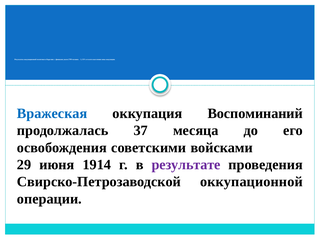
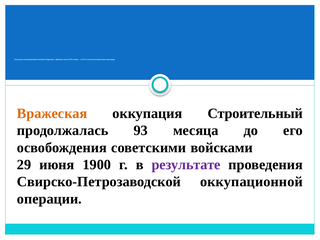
Вражеская colour: blue -> orange (52, 113)
Воспоминаний: Воспоминаний -> Строительный (255, 113)
37: 37 -> 93 (141, 131)
1914: 1914 -> 1900 (97, 165)
